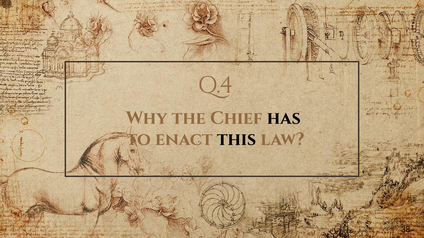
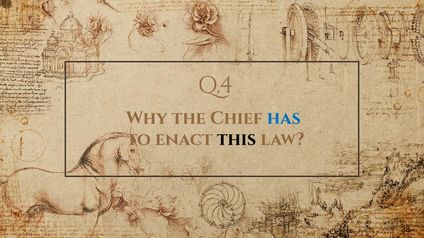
has colour: black -> blue (284, 118)
